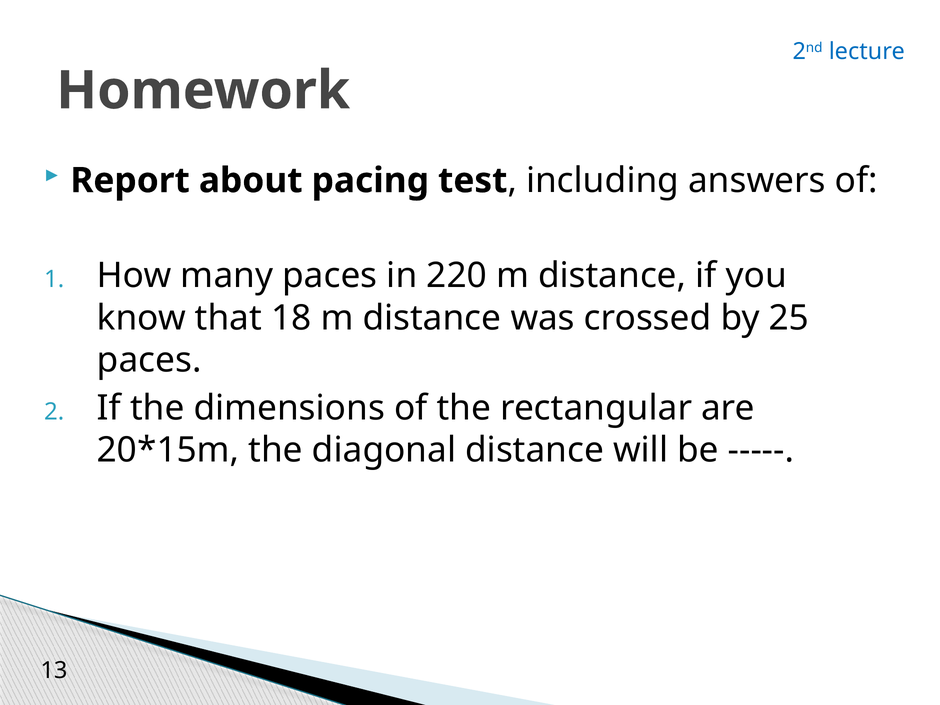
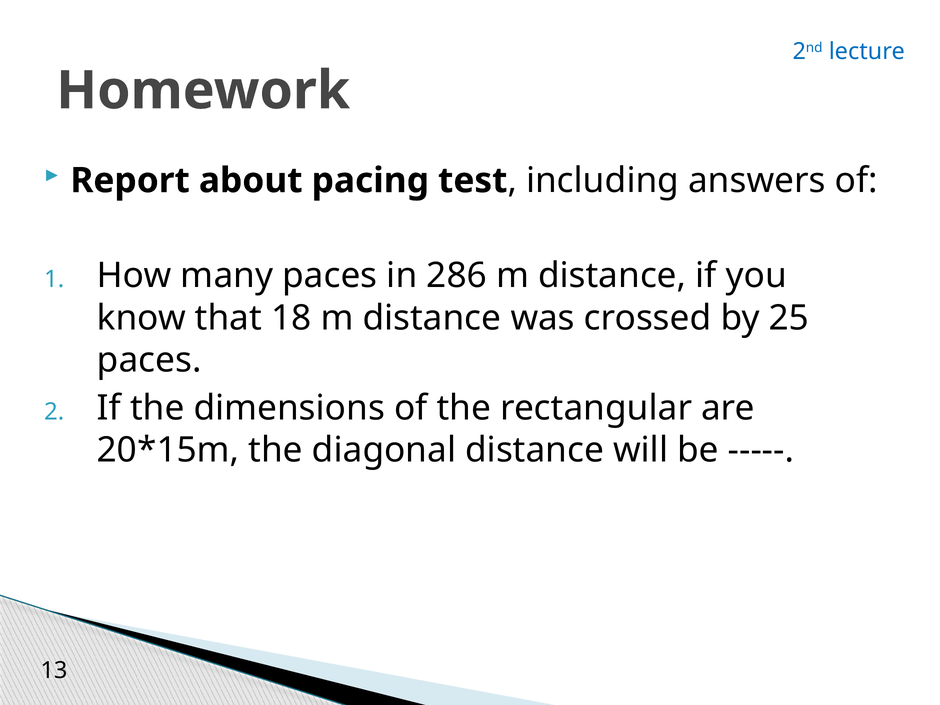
220: 220 -> 286 (457, 276)
